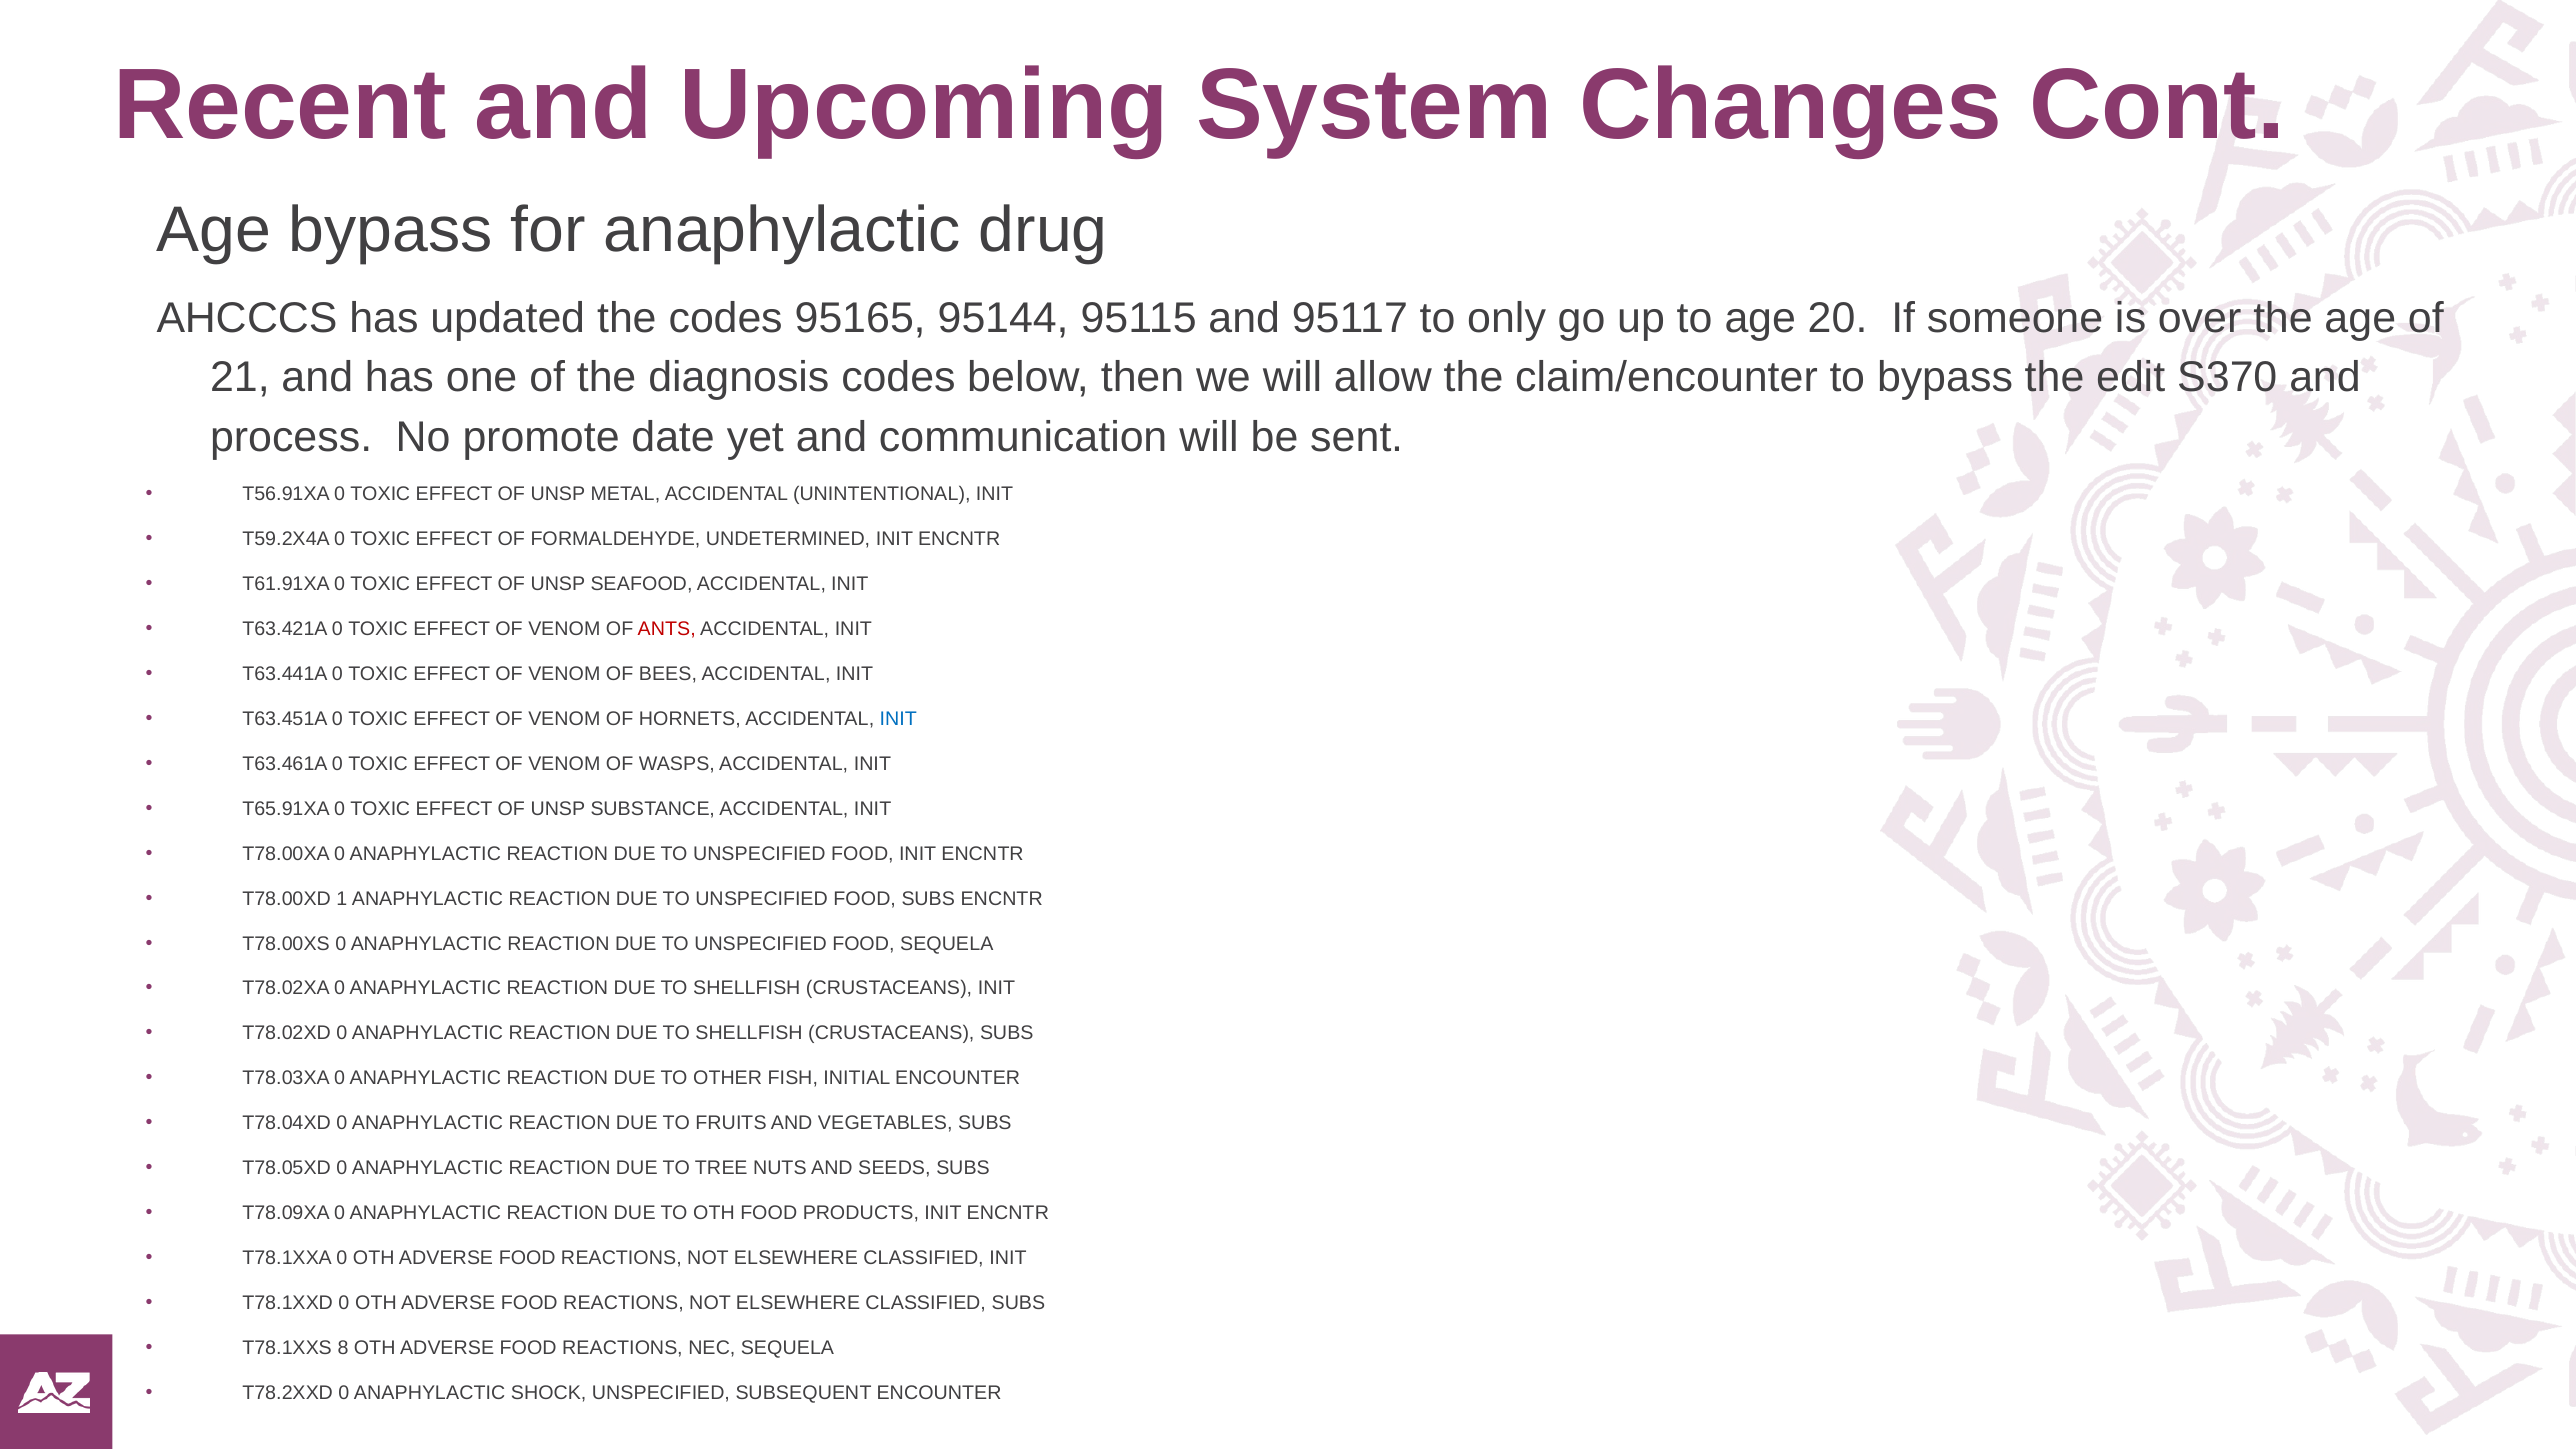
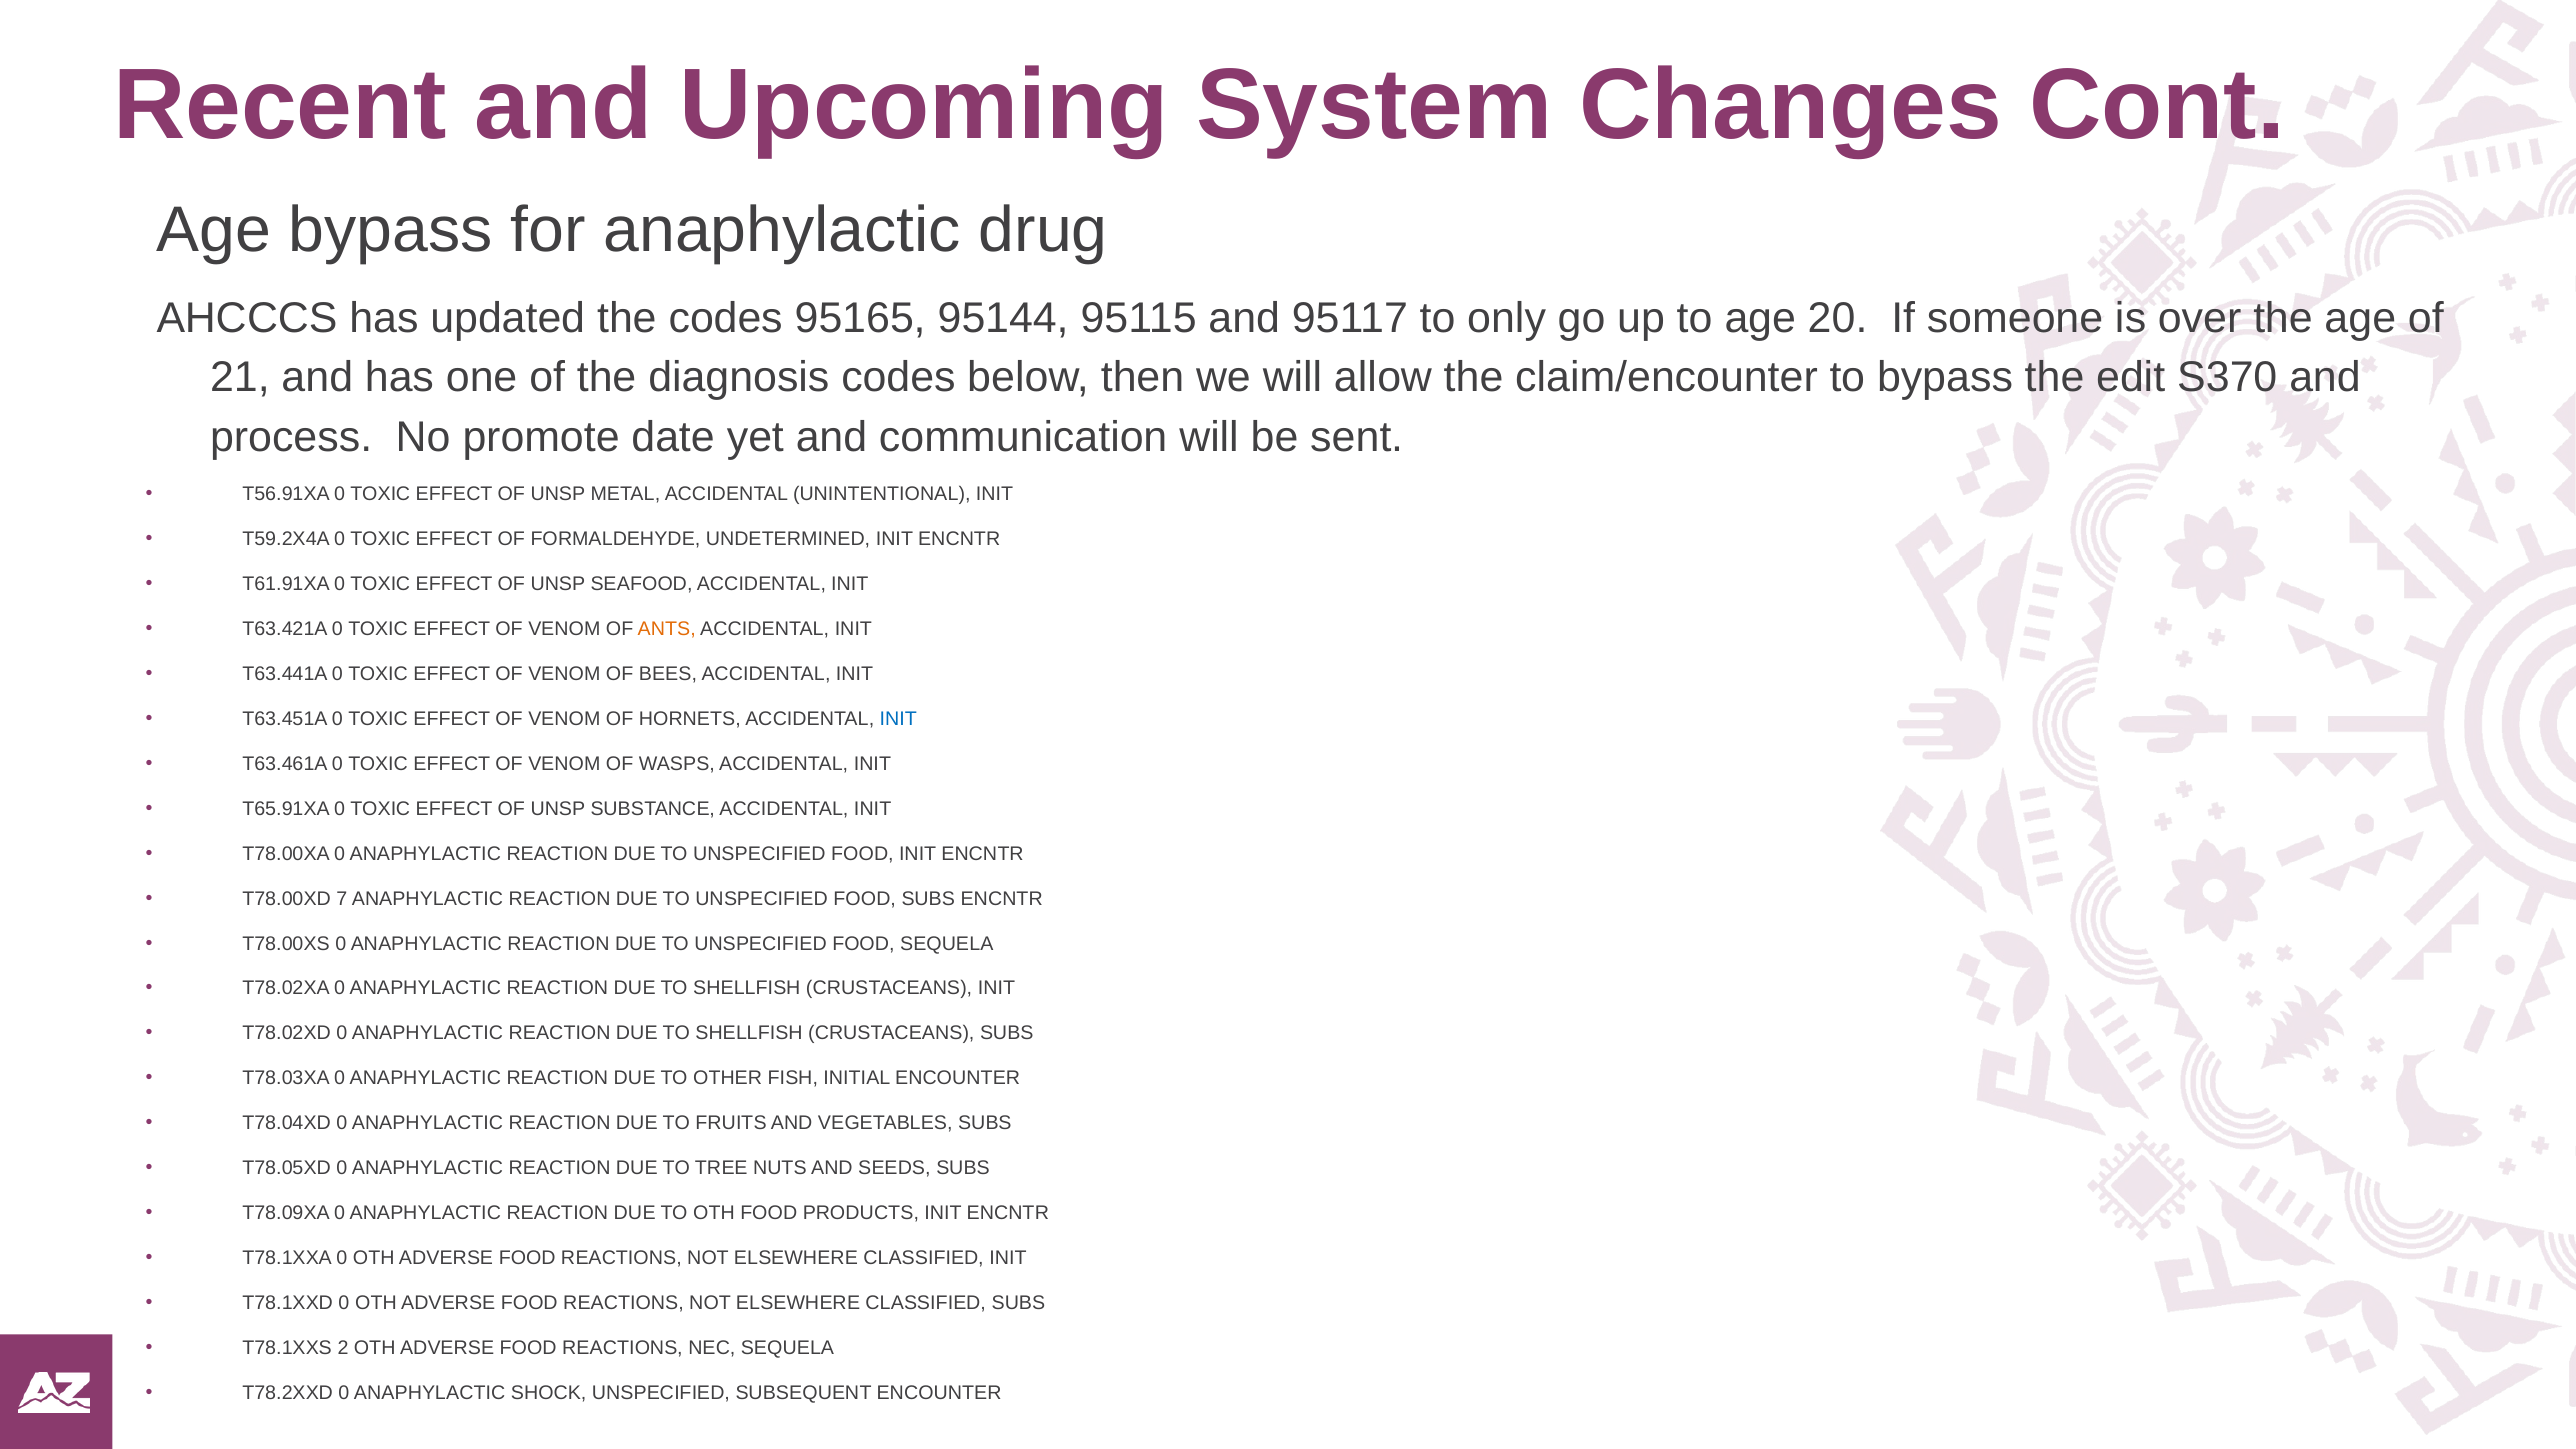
ANTS colour: red -> orange (667, 629)
1: 1 -> 7 (342, 899)
8: 8 -> 2 (343, 1348)
